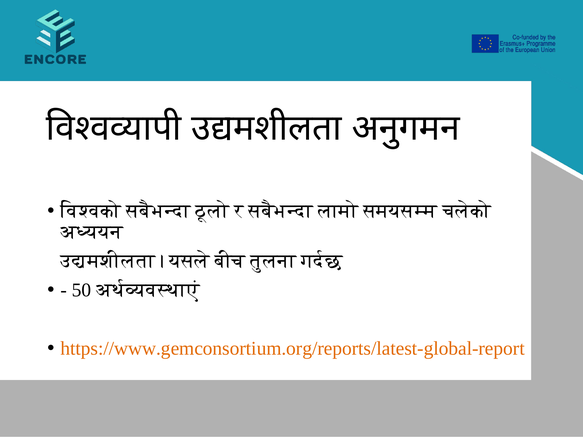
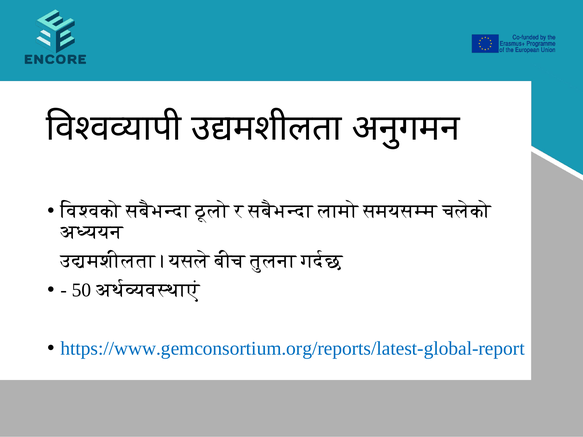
https://www.gemconsortium.org/reports/latest-global-report colour: orange -> blue (293, 348)
